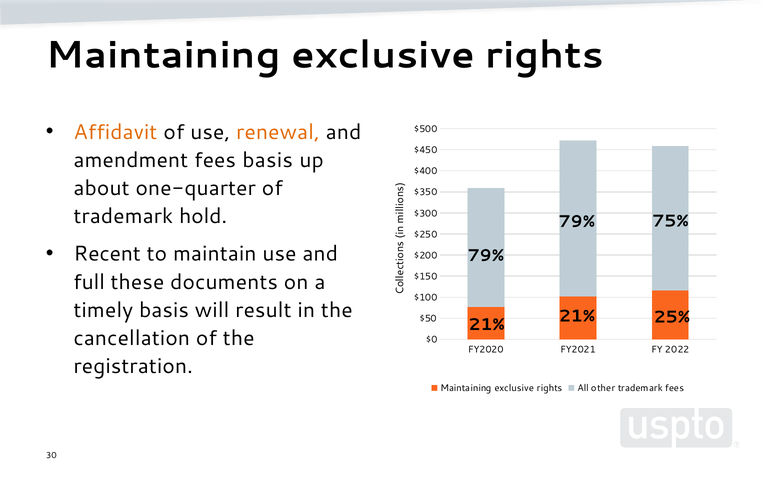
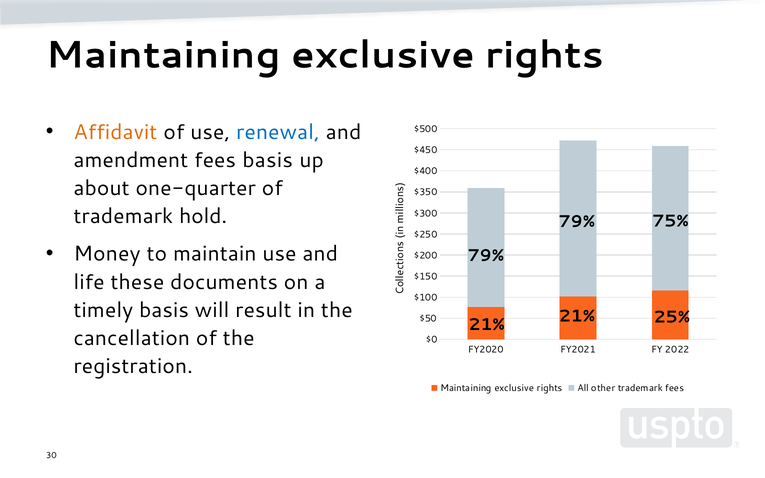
renewal colour: orange -> blue (278, 132)
Recent: Recent -> Money (107, 254)
full: full -> life (89, 282)
